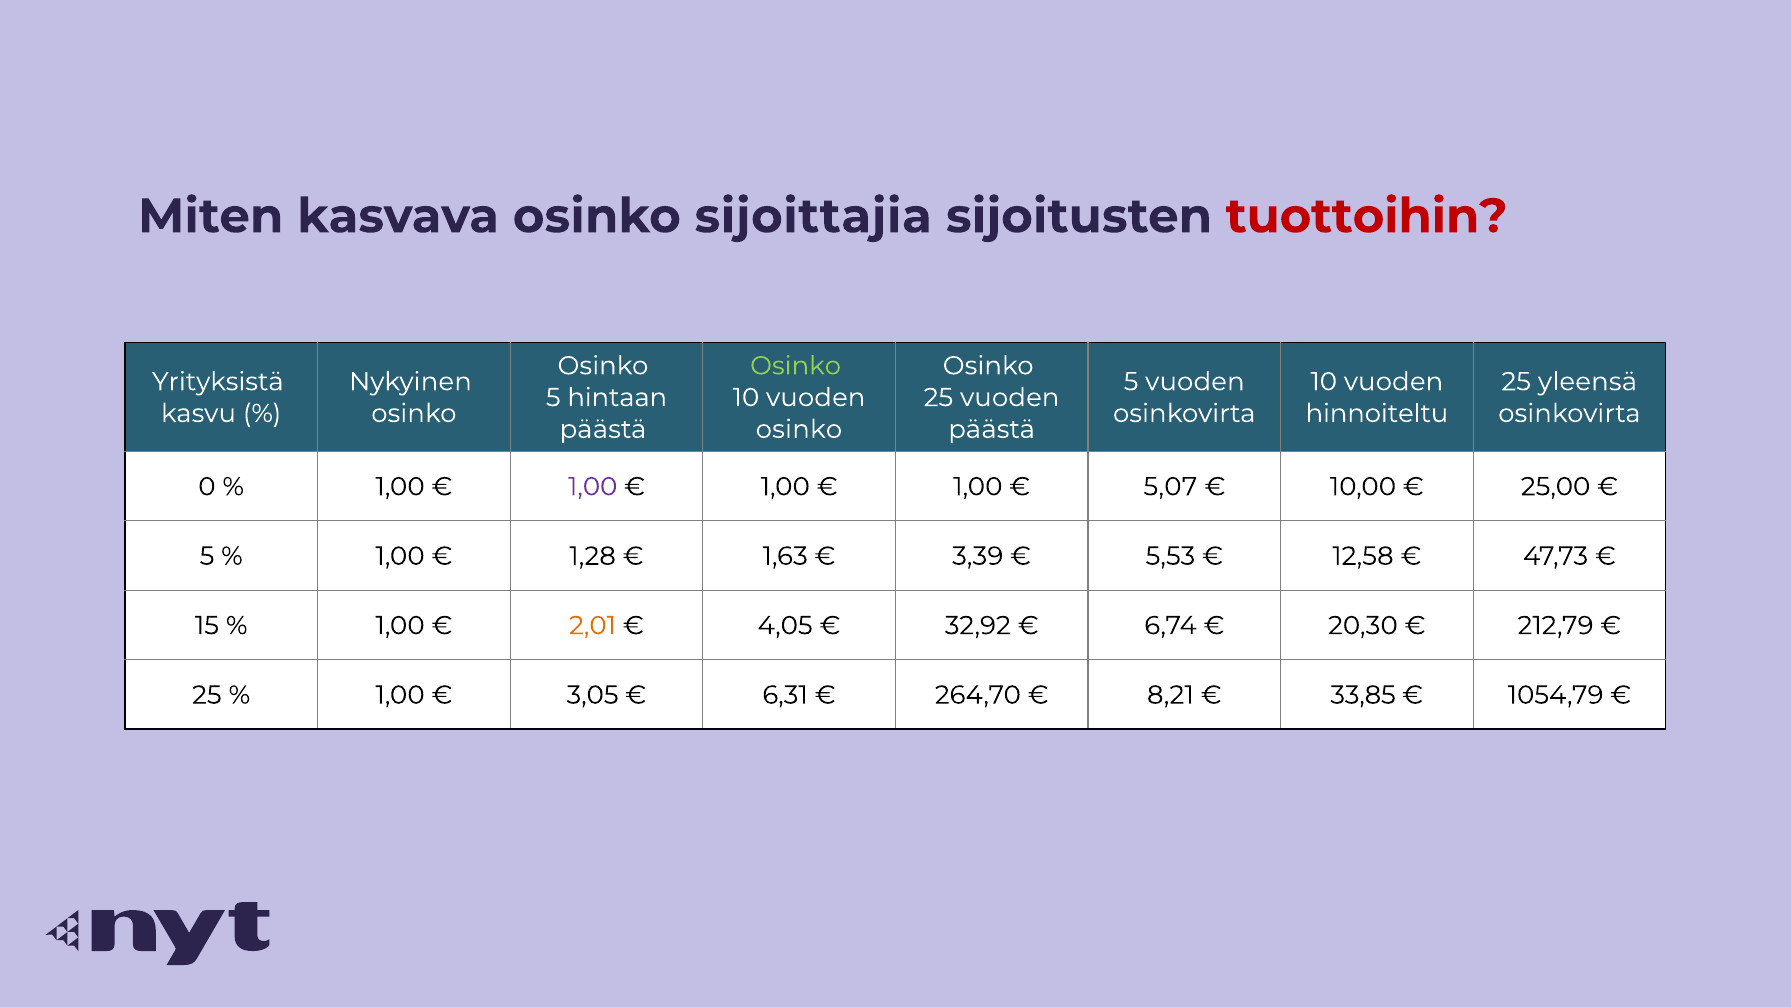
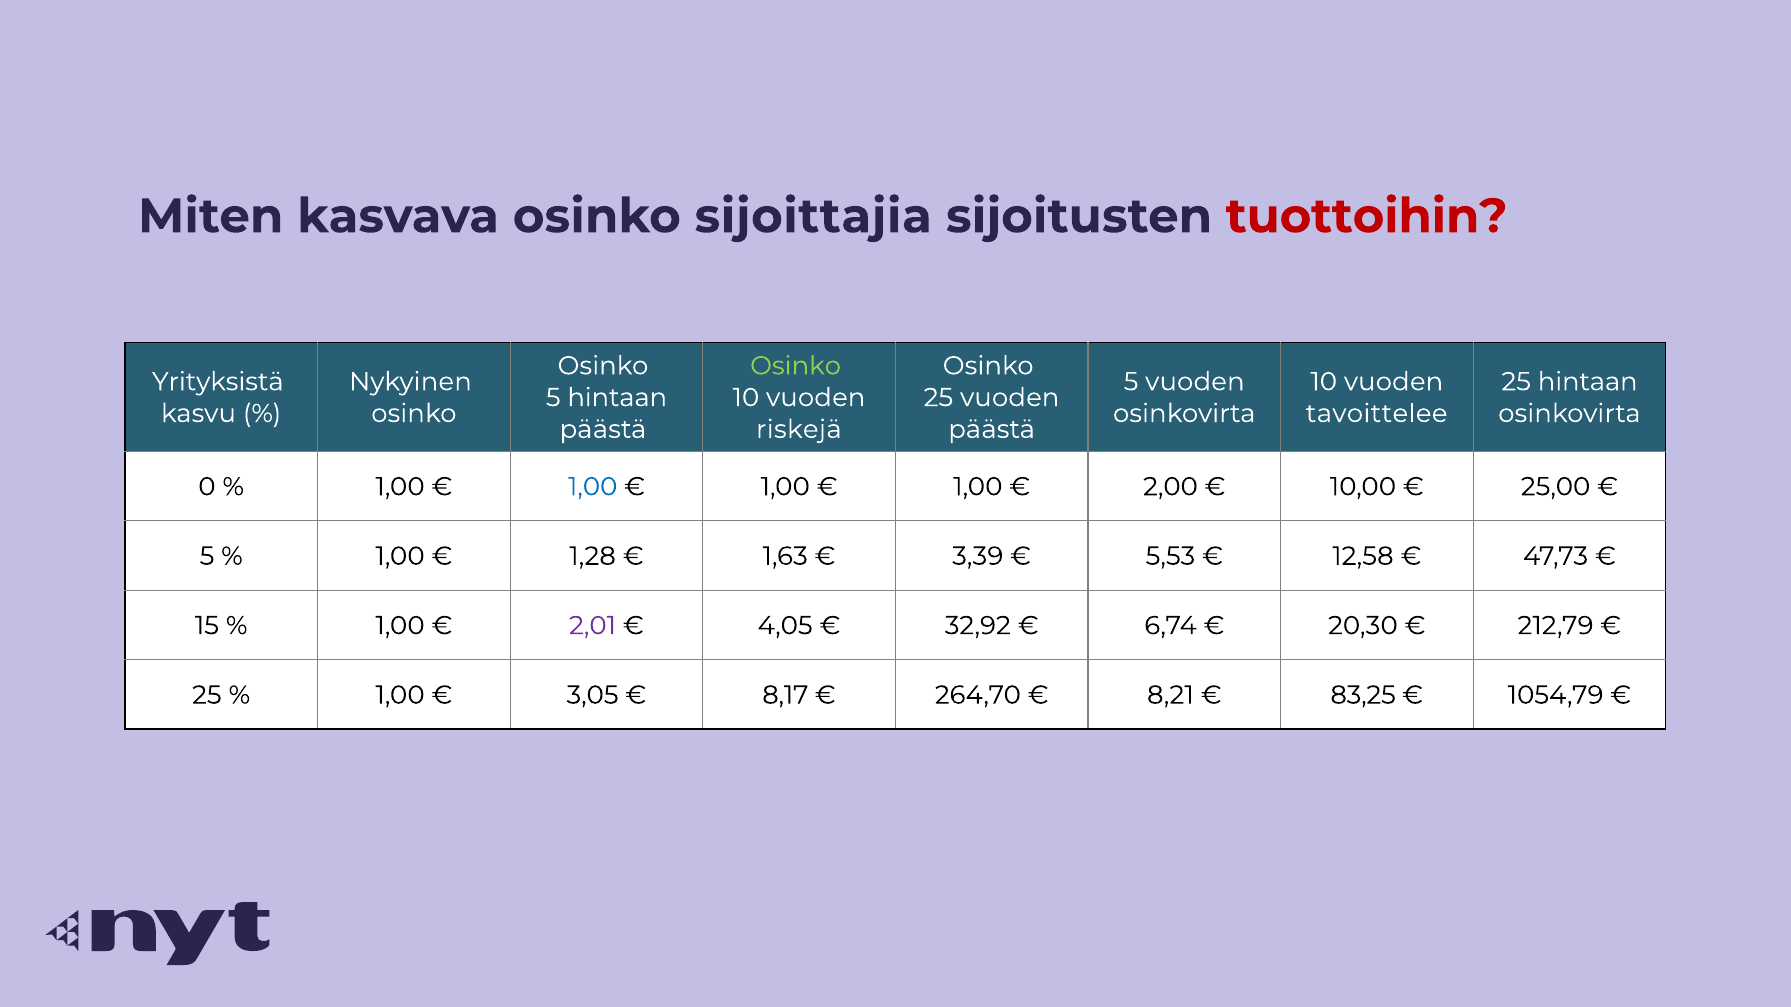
25 yleensä: yleensä -> hintaan (1588, 382)
hinnoiteltu: hinnoiteltu -> tavoittelee (1377, 414)
osinko: osinko -> riskejä (799, 430)
1,00 colour: purple -> blue (593, 487)
5,07: 5,07 -> 2,00 (1170, 487)
2,01 colour: orange -> purple (593, 626)
6,31: 6,31 -> 8,17 (785, 695)
33,85: 33,85 -> 83,25 (1363, 695)
